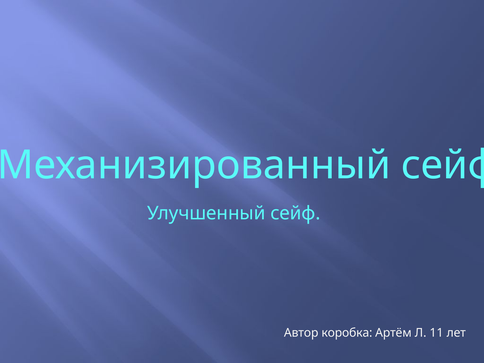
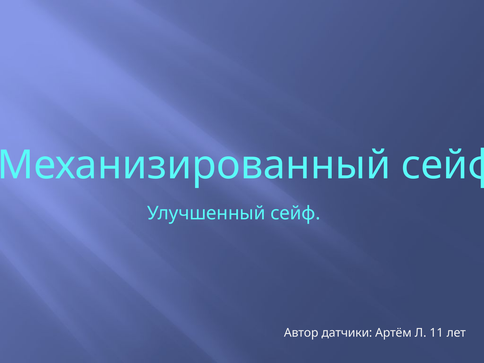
коробка: коробка -> датчики (347, 333)
